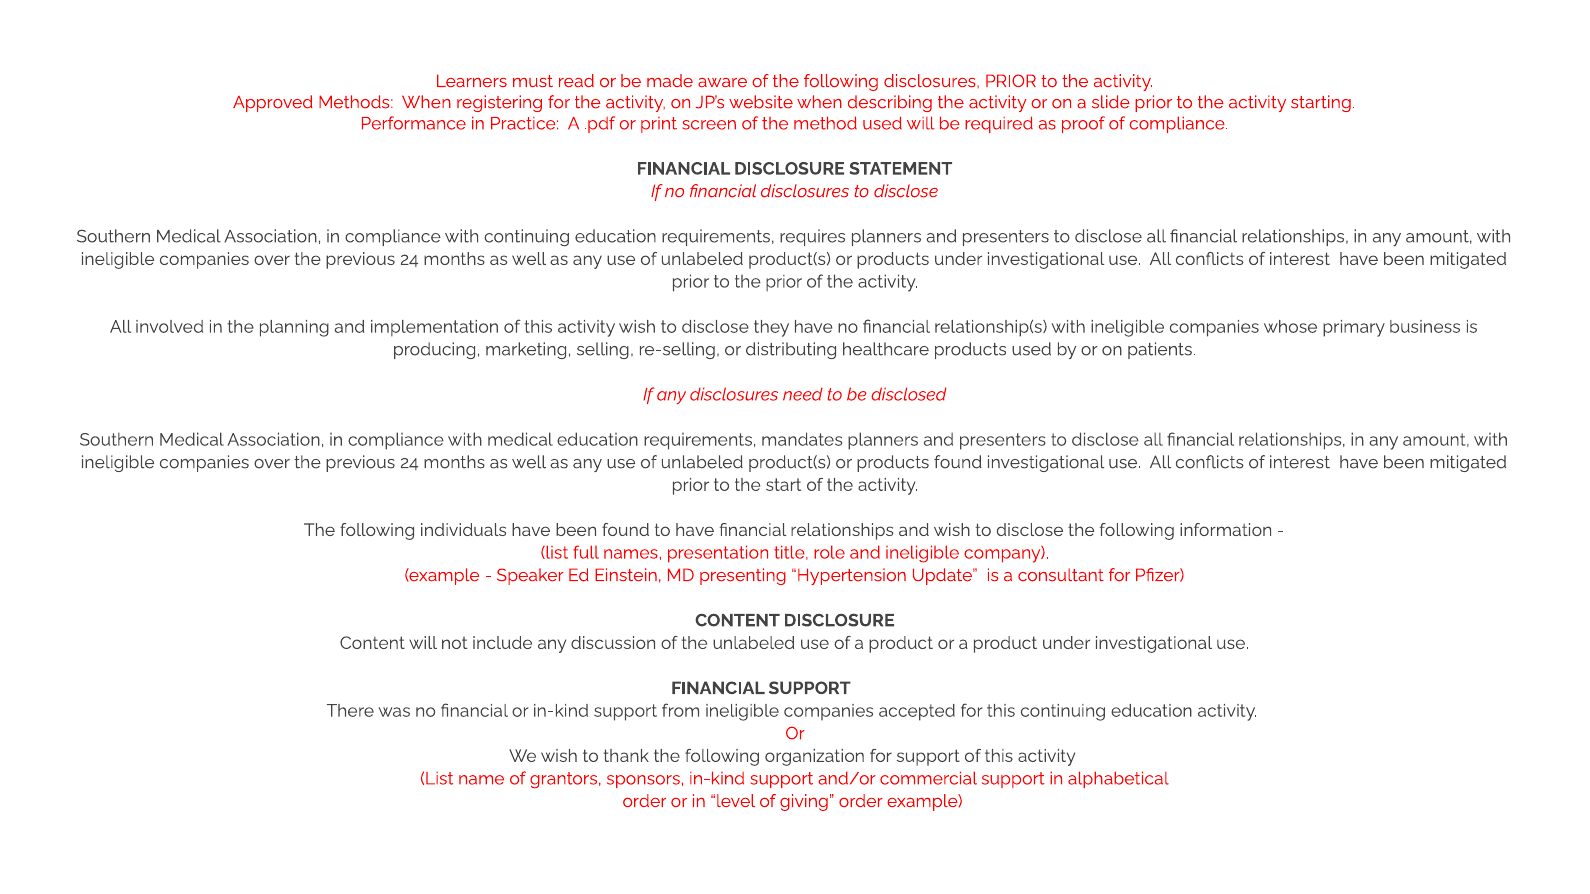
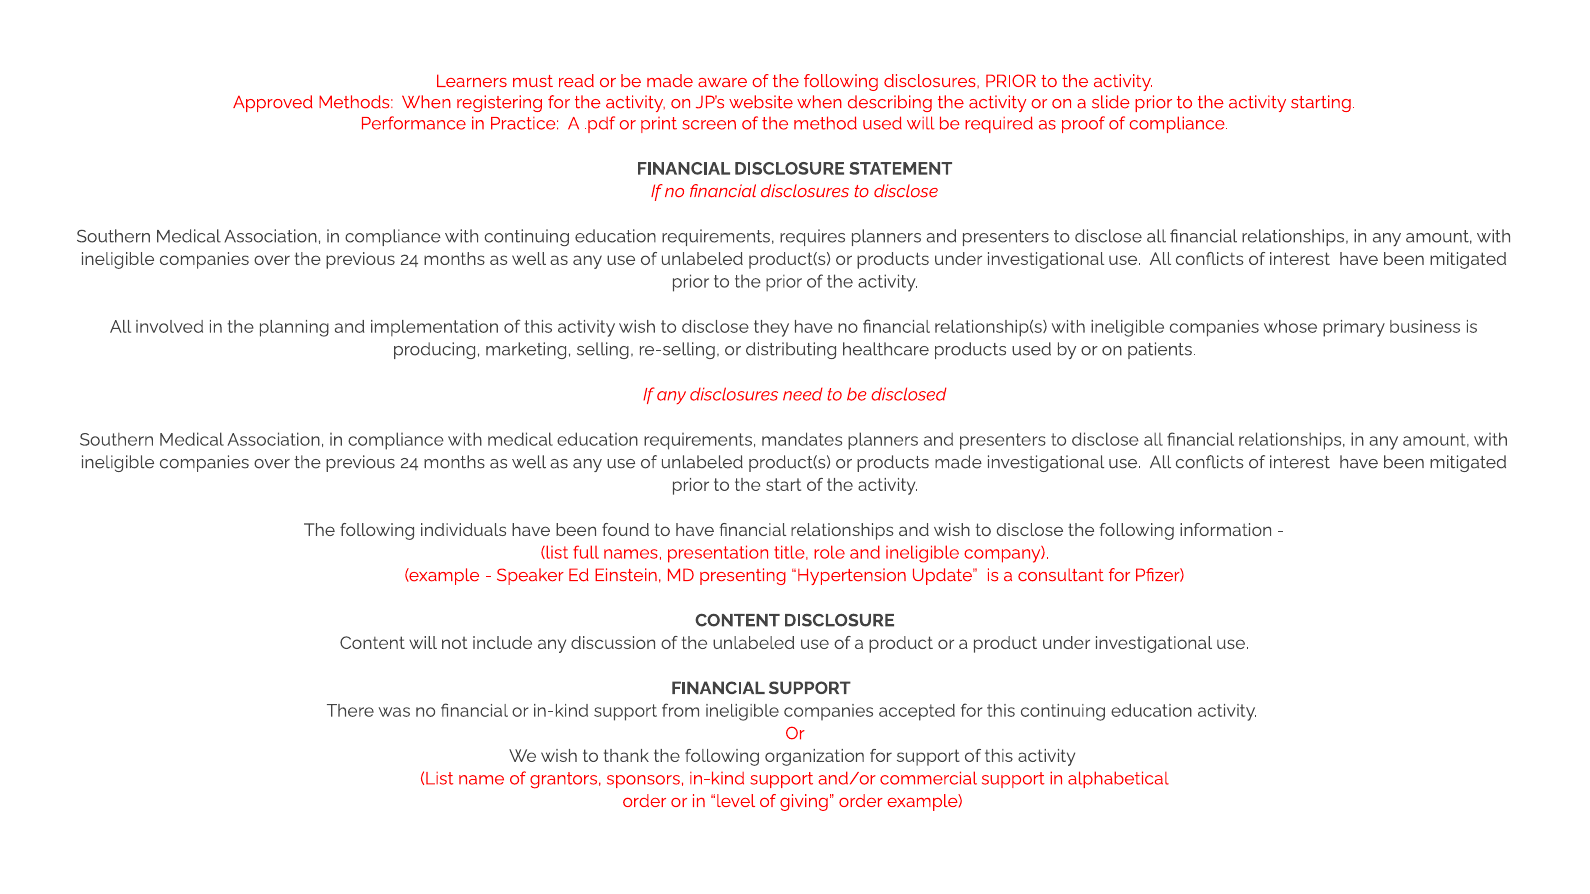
products found: found -> made (958, 463)
